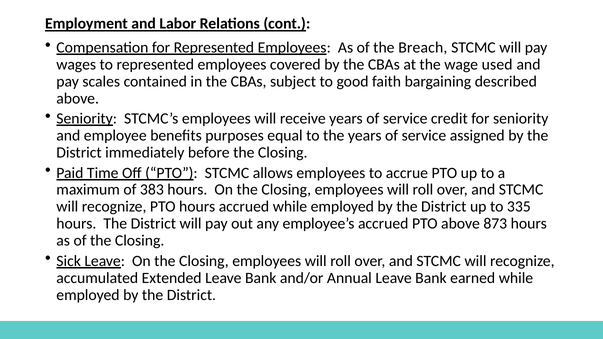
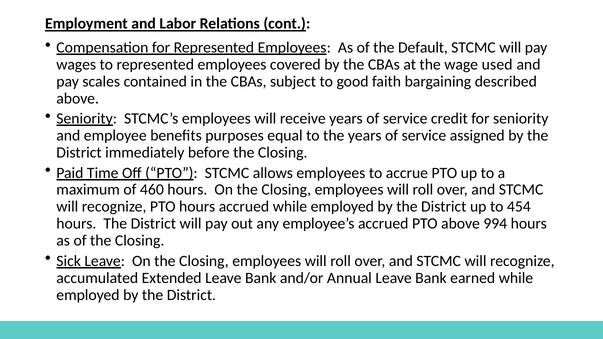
Breach: Breach -> Default (423, 48)
383: 383 -> 460 (152, 190)
335: 335 -> 454 (519, 207)
873: 873 -> 994 (495, 224)
